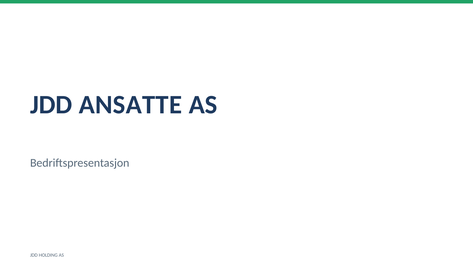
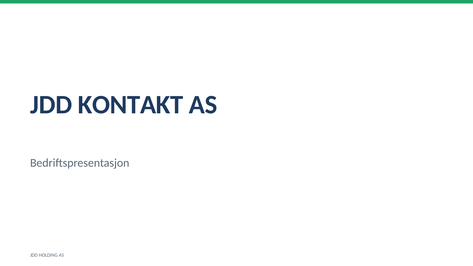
ANSATTE: ANSATTE -> KONTAKT (131, 105)
